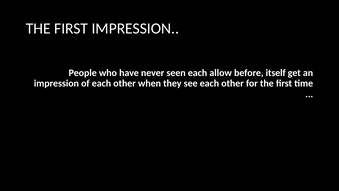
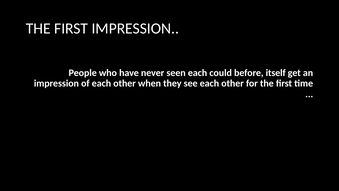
allow: allow -> could (221, 73)
